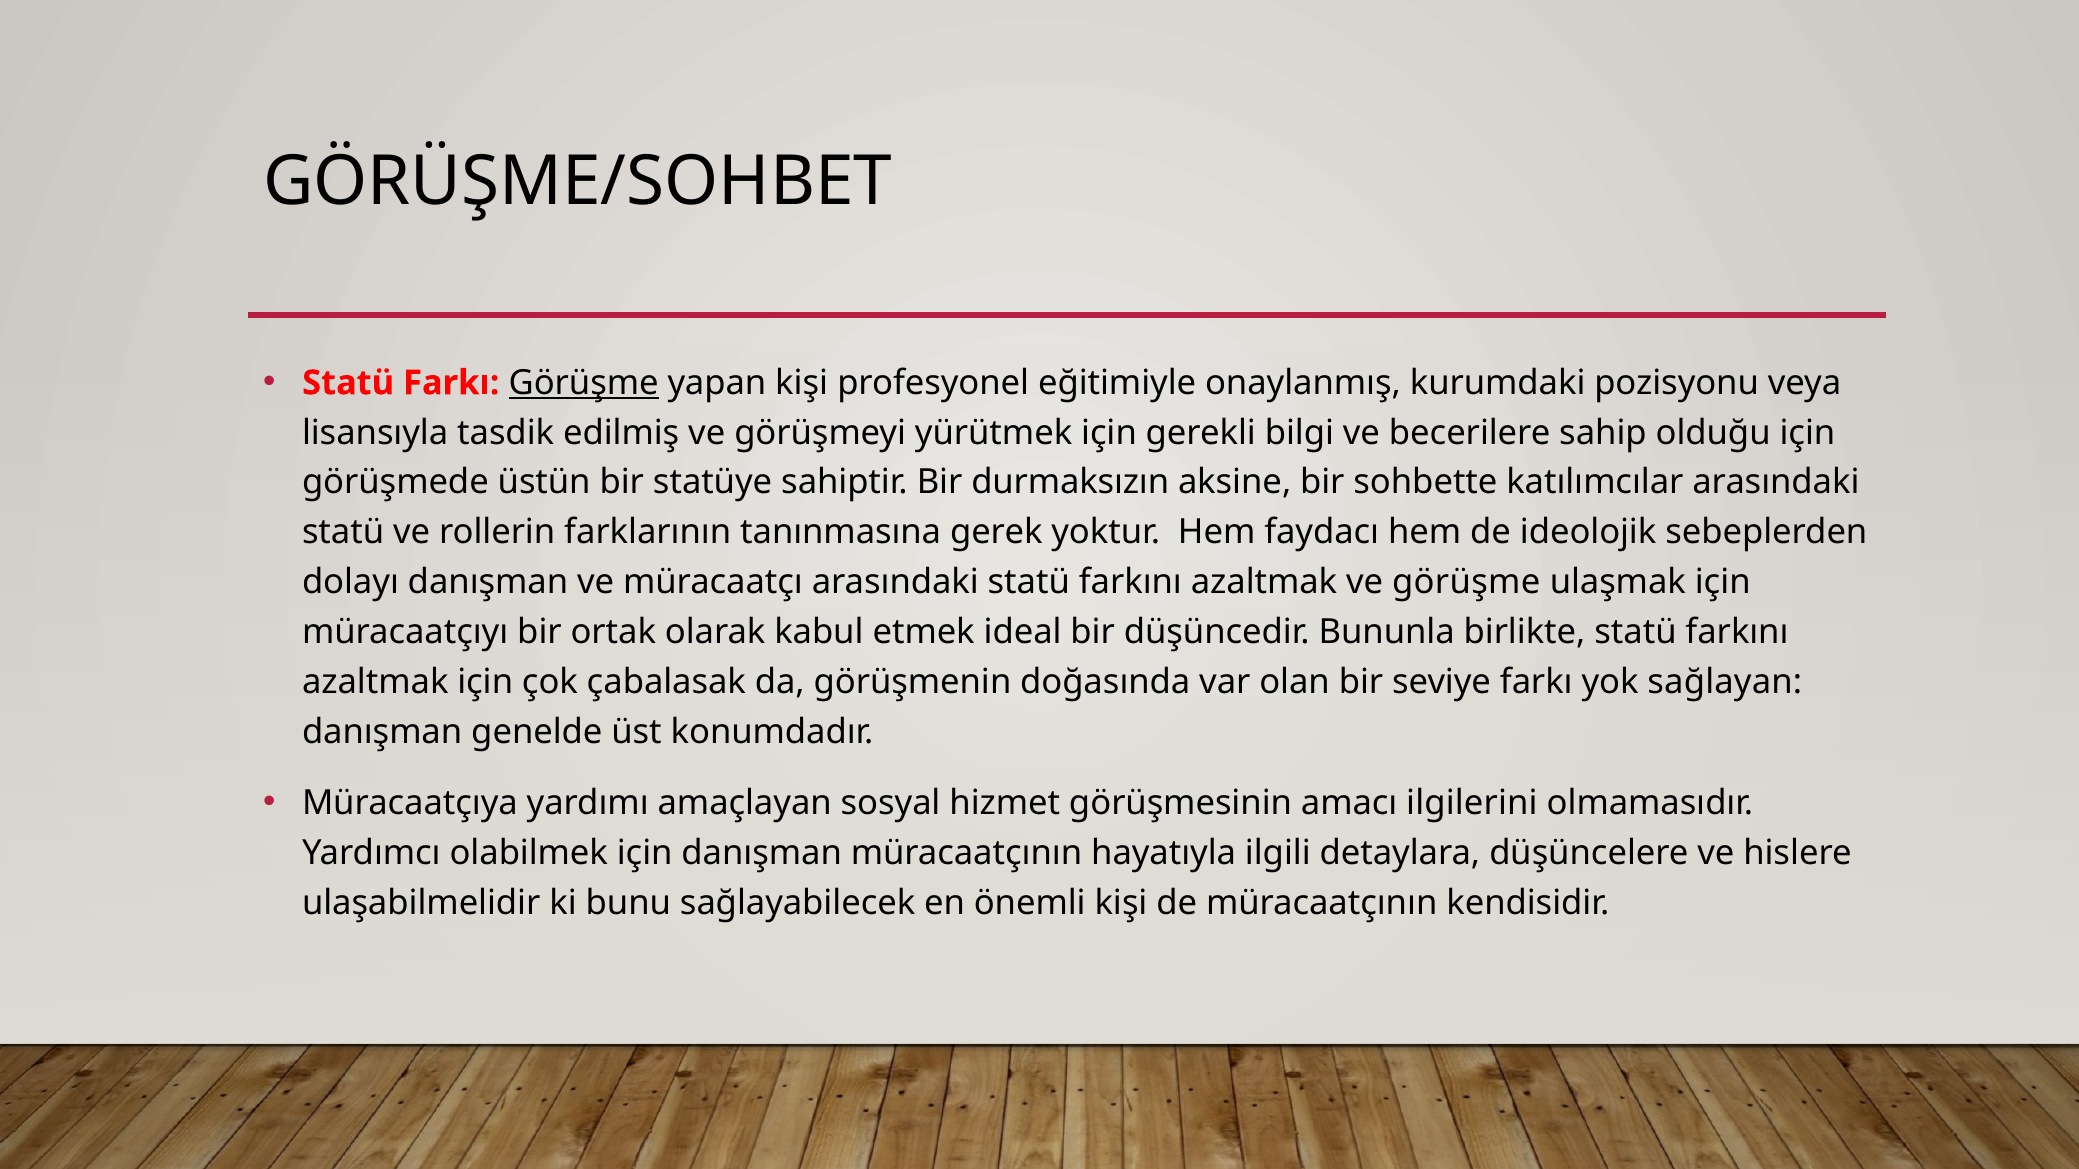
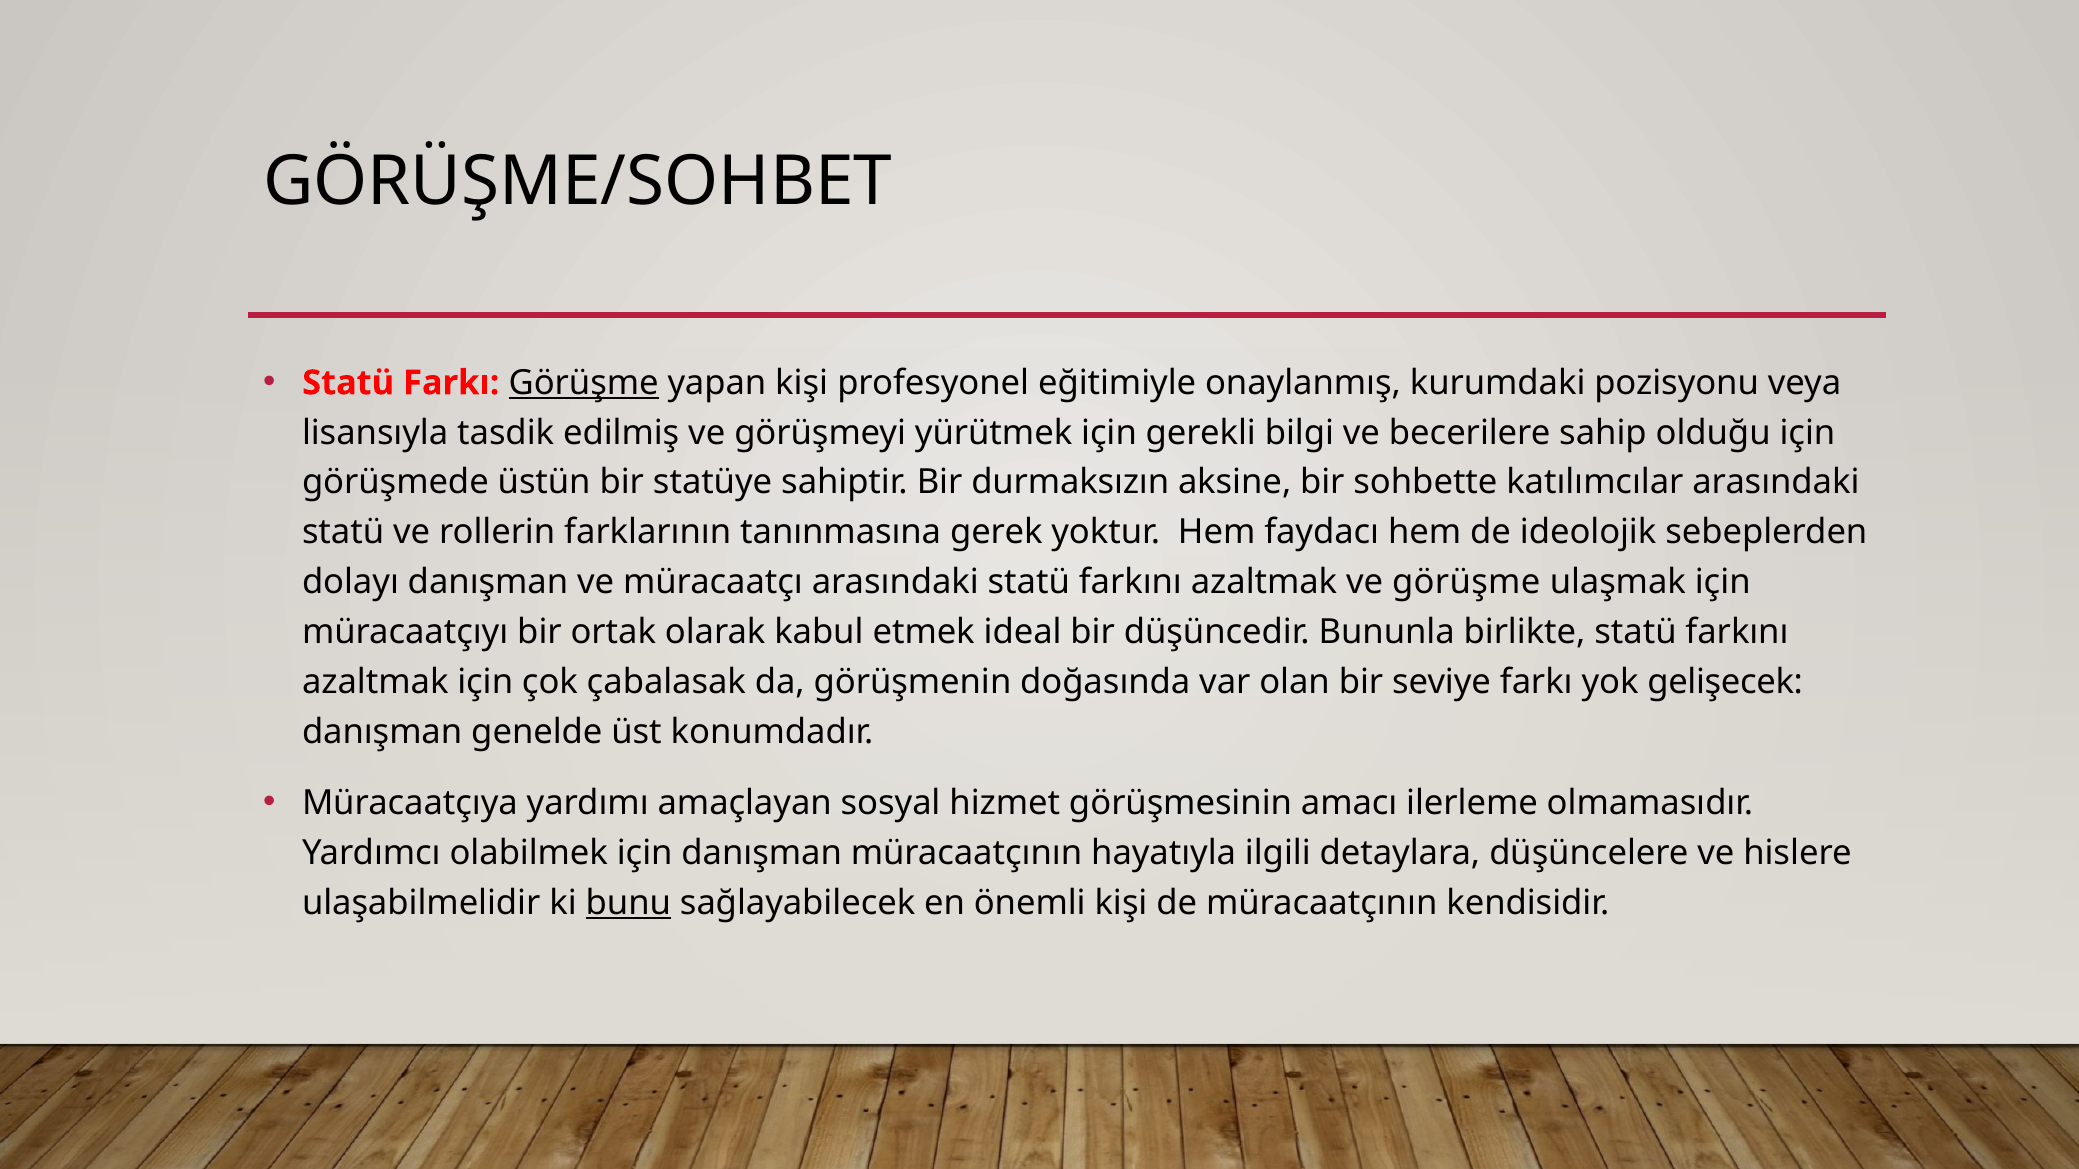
sağlayan: sağlayan -> gelişecek (1725, 682)
ilgilerini: ilgilerini -> ilerleme (1472, 803)
bunu underline: none -> present (628, 903)
